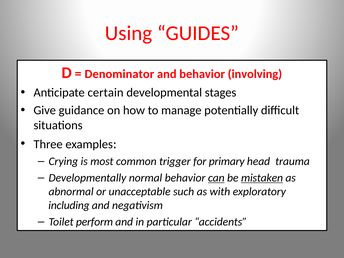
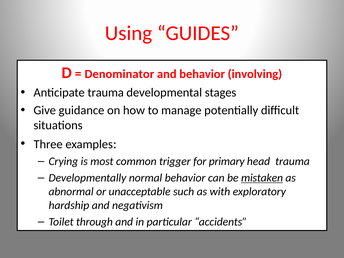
Anticipate certain: certain -> trauma (106, 93)
can underline: present -> none (216, 178)
including: including -> hardship (69, 205)
perform: perform -> through (94, 222)
